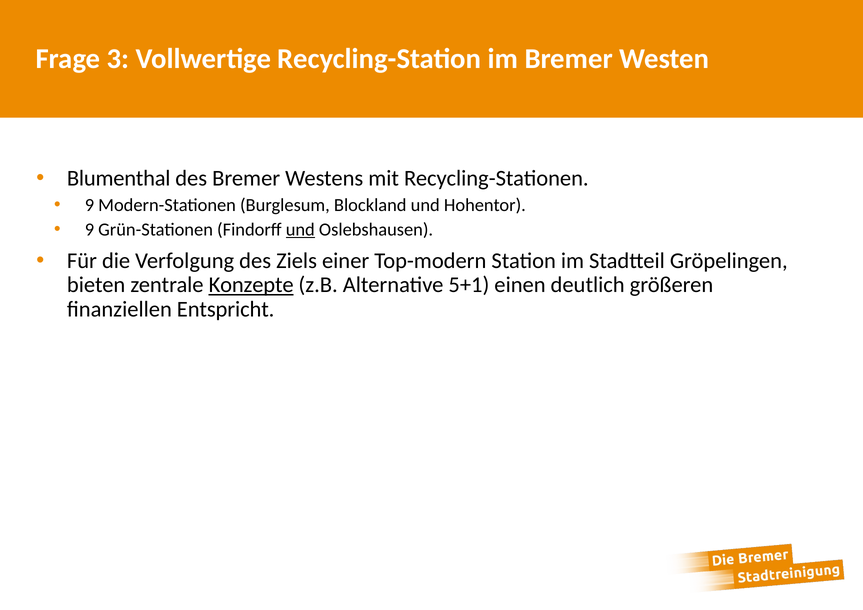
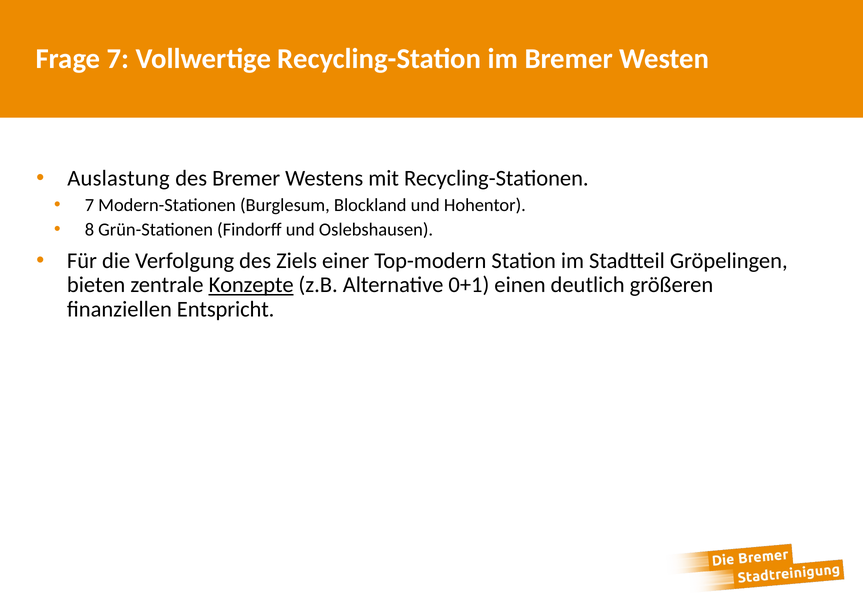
Frage 3: 3 -> 7 (118, 59)
Blumenthal: Blumenthal -> Auslastung (119, 178)
9: 9 -> 7 (89, 205)
9: 9 -> 8 (89, 230)
und underline: present -> none (300, 230)
5+1: 5+1 -> 0+1 (469, 285)
